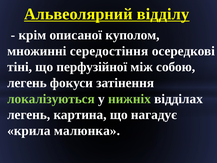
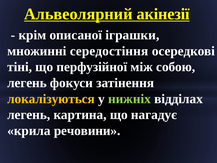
відділу: відділу -> акінезії (163, 14)
куполом: куполом -> іграшки (132, 35)
локалізуються colour: light green -> yellow (51, 99)
малюнка: малюнка -> речовини (87, 130)
